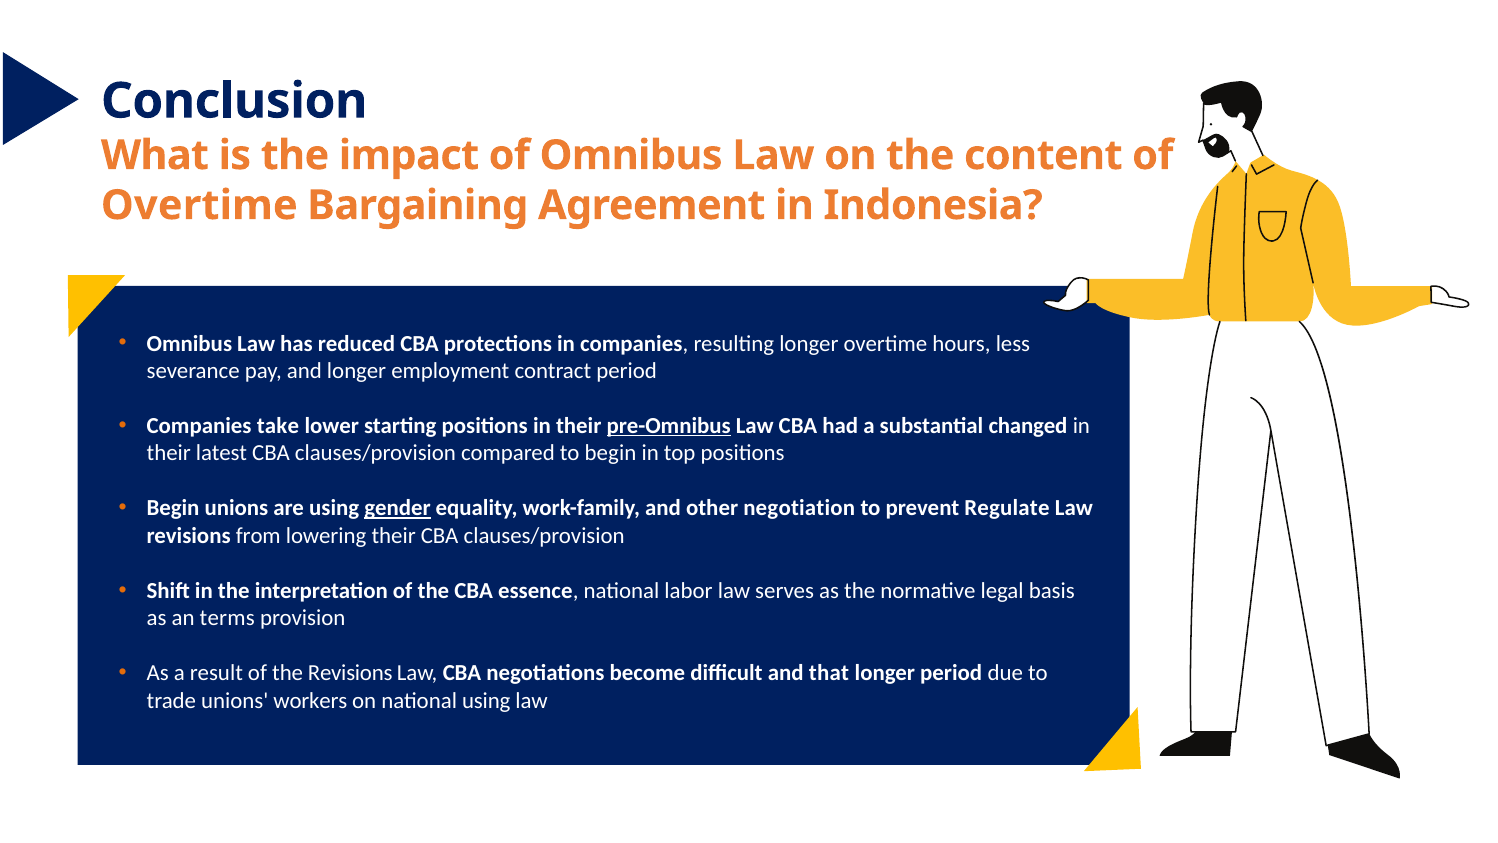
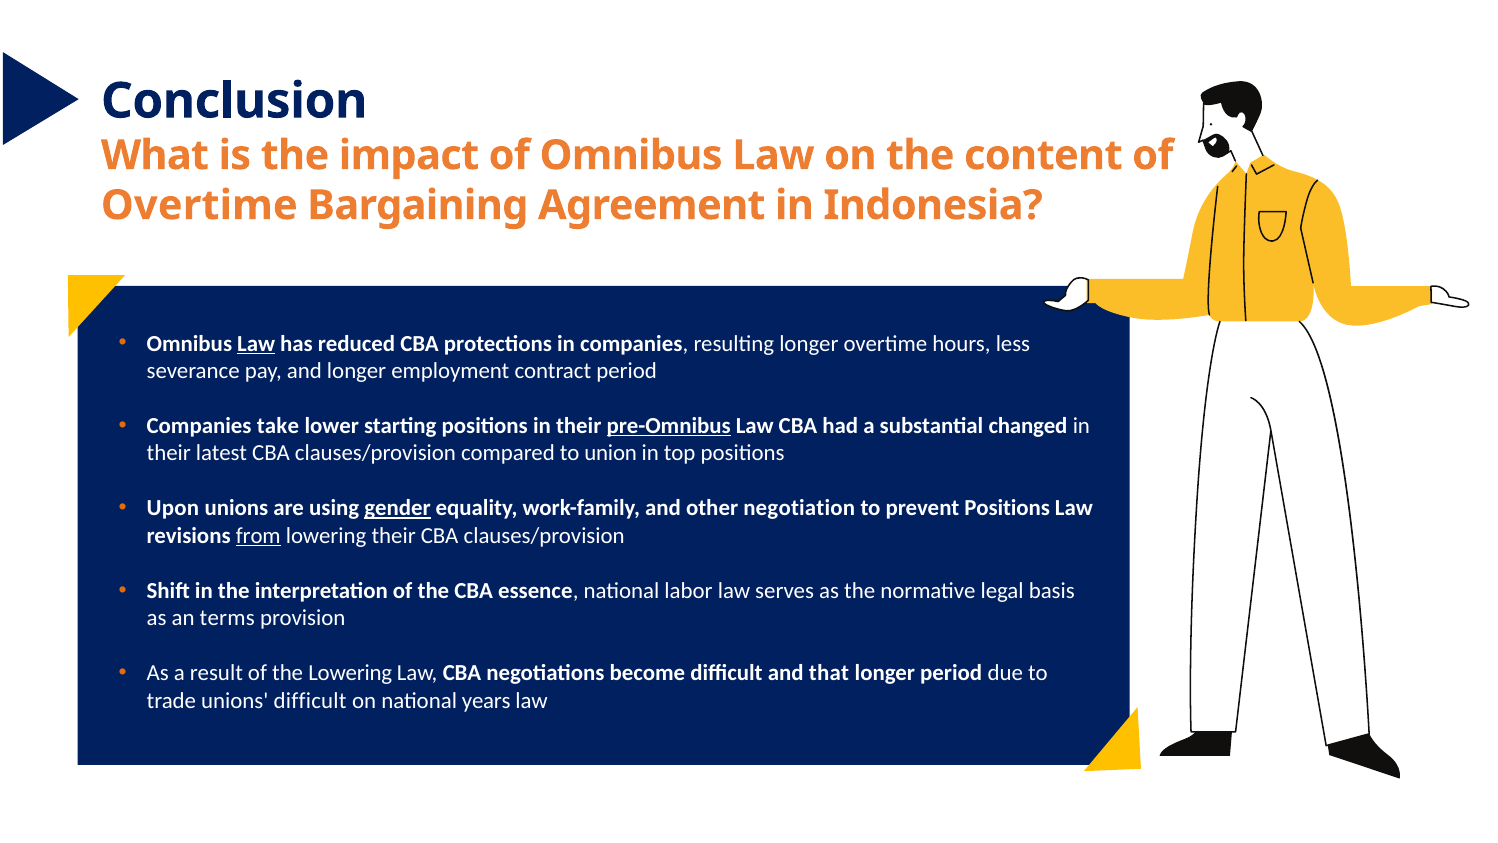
Law underline: none -> present (256, 343)
to begin: begin -> union (611, 453)
Begin: Begin -> Upon (173, 508)
prevent Regulate: Regulate -> Positions (1007, 508)
from underline: none -> present (258, 536)
the Revisions: Revisions -> Lowering (350, 673)
unions workers: workers -> difficult (310, 700)
national using: using -> years (486, 700)
